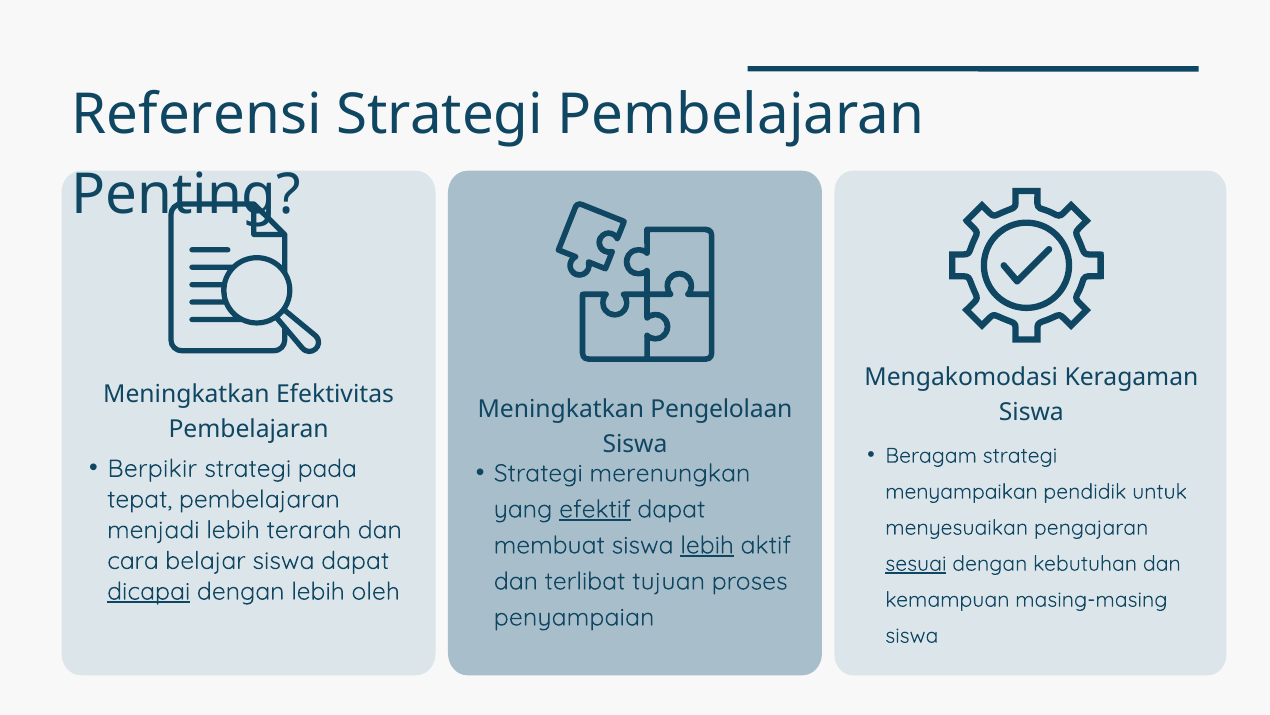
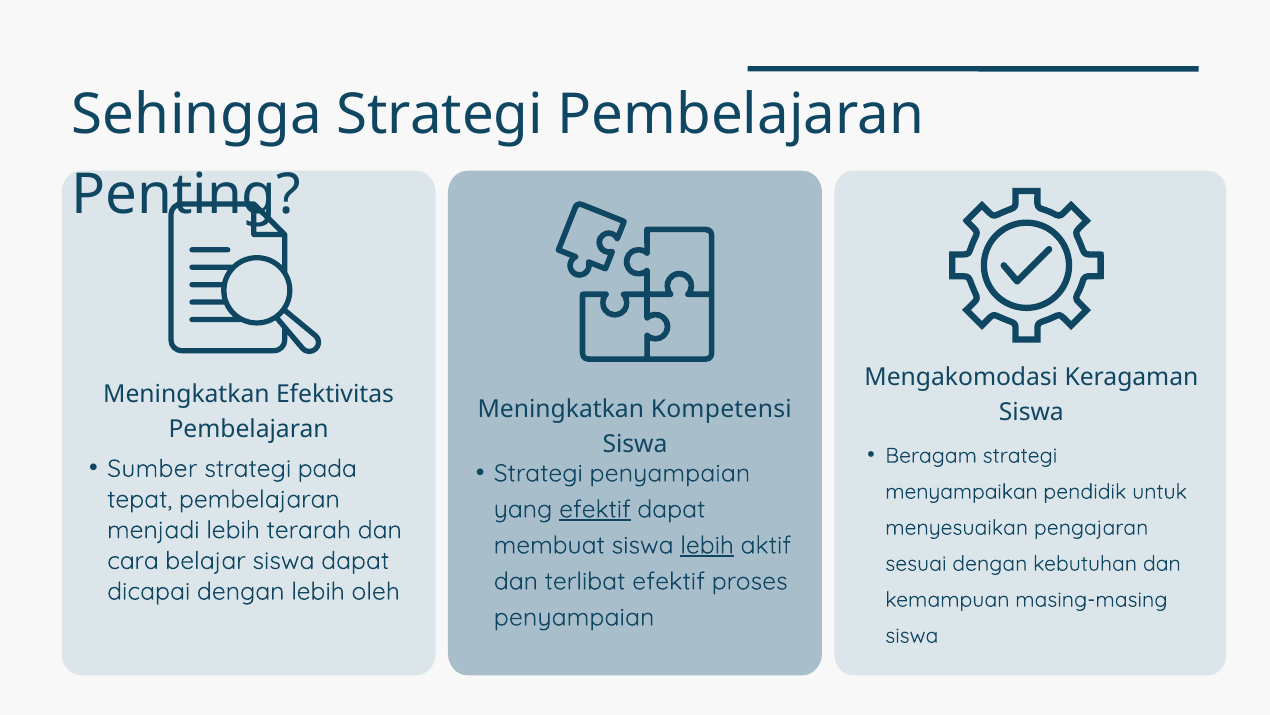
Referensi: Referensi -> Sehingga (197, 115)
Pengelolaan: Pengelolaan -> Kompetensi (721, 409)
Berpikir: Berpikir -> Sumber (152, 468)
Strategi merenungkan: merenungkan -> penyampaian (670, 473)
sesuai underline: present -> none (916, 563)
terlibat tujuan: tujuan -> efektif (669, 581)
dicapai underline: present -> none (149, 591)
